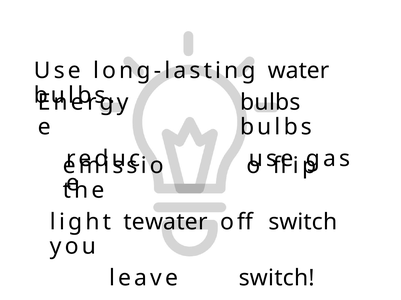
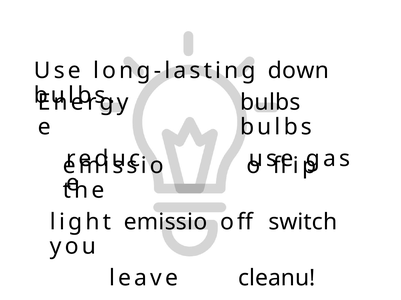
water: water -> down (298, 71)
light tewater: tewater -> emissio (165, 222)
leave switch: switch -> cleanu (277, 279)
